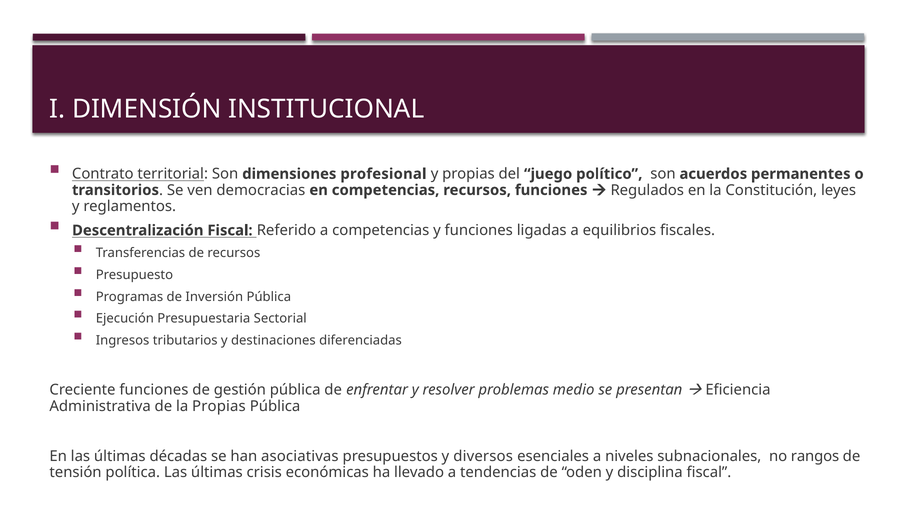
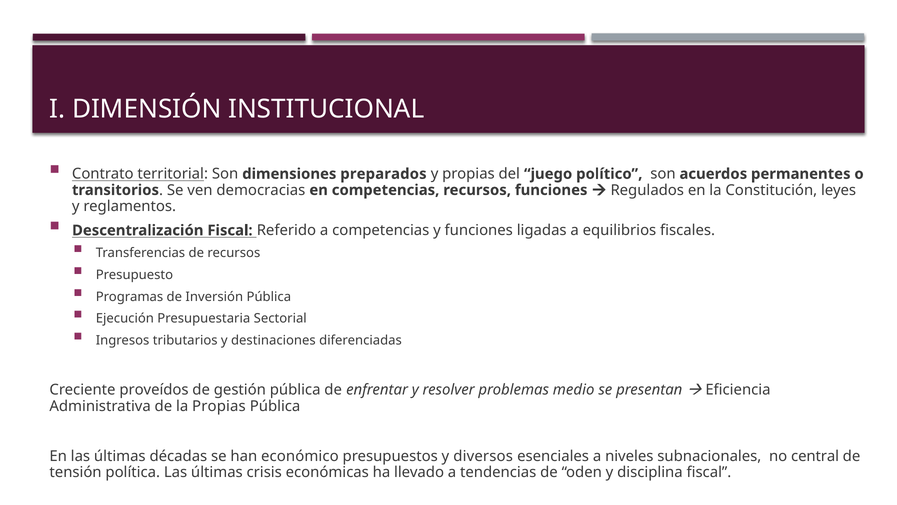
profesional: profesional -> preparados (383, 174)
Creciente funciones: funciones -> proveídos (154, 390)
asociativas: asociativas -> económico (300, 456)
rangos: rangos -> central (815, 456)
